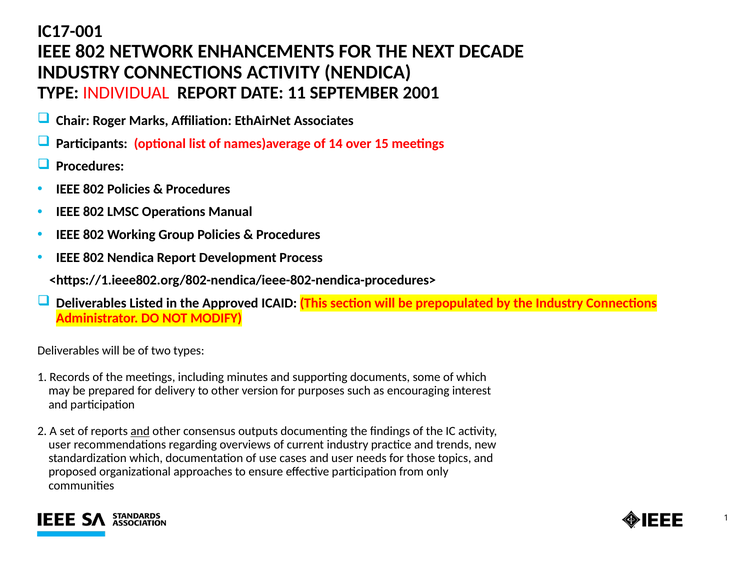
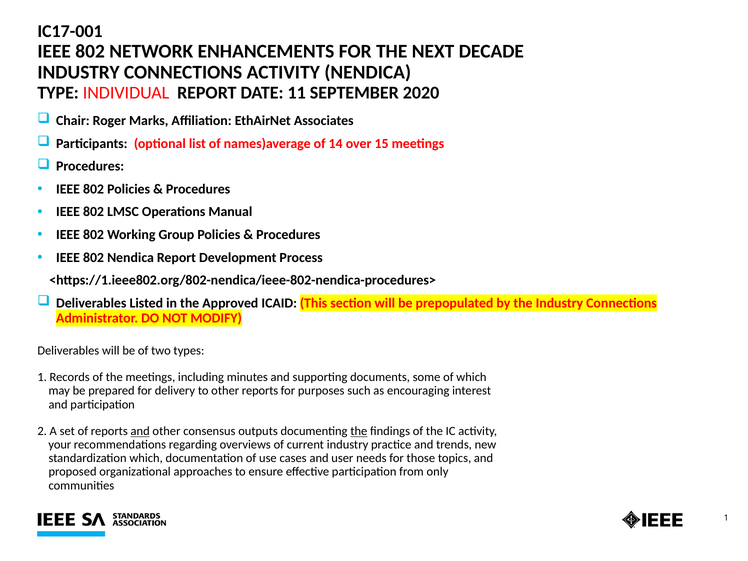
2001: 2001 -> 2020 (421, 93)
other version: version -> reports (260, 391)
the underline: none -> present (359, 431)
user: user -> your (60, 445)
